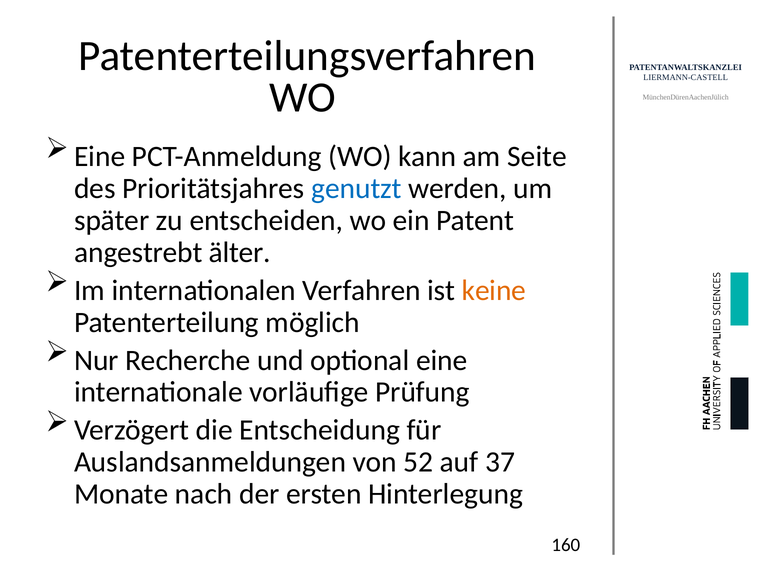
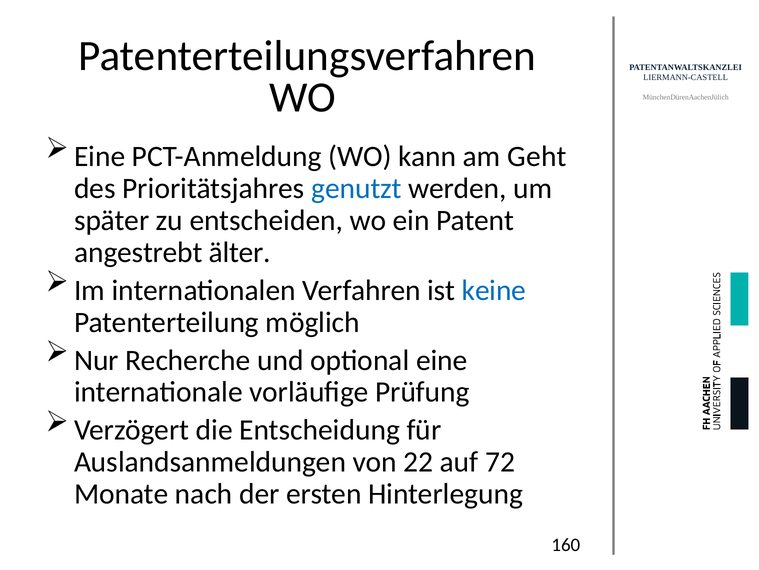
Seite: Seite -> Geht (537, 156)
keine colour: orange -> blue (494, 290)
52: 52 -> 22 (418, 462)
37: 37 -> 72 (500, 462)
